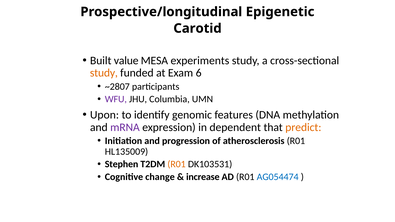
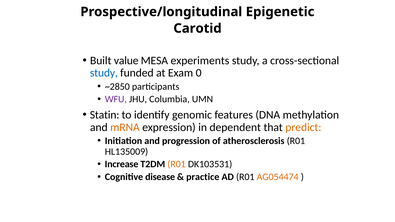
study colour: orange -> blue (104, 73)
6: 6 -> 0 (199, 73)
~2807: ~2807 -> ~2850 (117, 87)
Upon: Upon -> Statin (105, 115)
mRNA colour: purple -> orange (125, 127)
Stephen: Stephen -> Increase (122, 164)
change: change -> disease (160, 177)
increase: increase -> practice (203, 177)
AG054474 colour: blue -> orange (278, 177)
